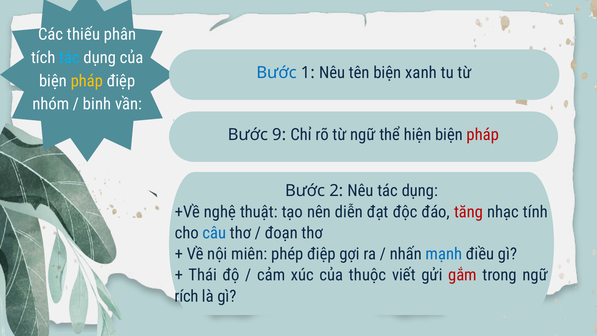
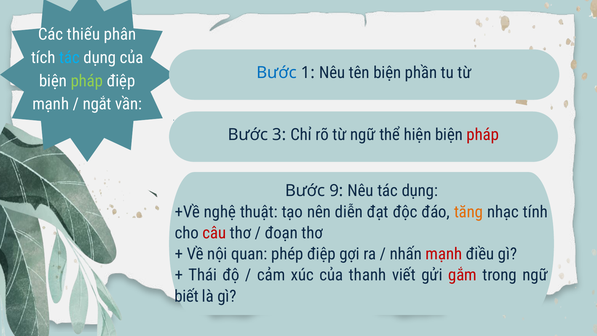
xanh: xanh -> phần (421, 73)
pháp colour: yellow -> light green (87, 81)
nhóm: nhóm -> mạnh (51, 104)
binh: binh -> ngắt (97, 104)
9: 9 -> 3 (279, 135)
2: 2 -> 9 (336, 191)
tăng colour: red -> orange (469, 212)
câu colour: blue -> red (214, 233)
miên: miên -> quan (249, 254)
mạnh colour: blue -> red (444, 254)
thuộc: thuộc -> thanh (368, 275)
rích: rích -> biết (187, 296)
